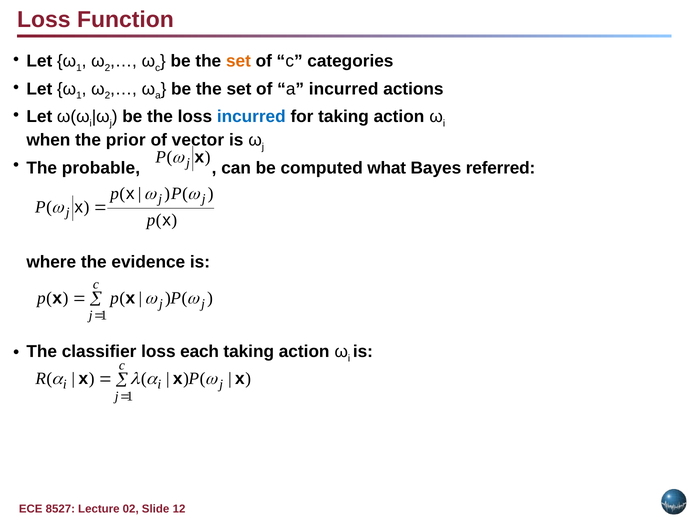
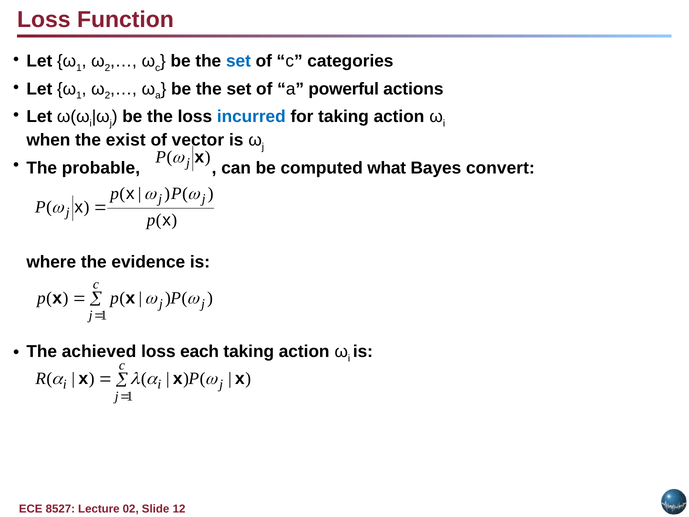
set colour: orange -> blue (238, 61)
a incurred: incurred -> powerful (344, 89)
prior: prior -> exist (126, 140)
referred: referred -> convert (500, 168)
classifier: classifier -> achieved (99, 351)
